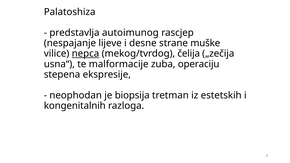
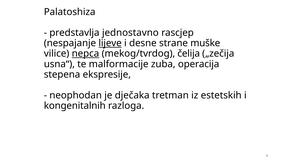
autoimunog: autoimunog -> jednostavno (130, 33)
lijeve underline: none -> present (110, 43)
operaciju: operaciju -> operacija (199, 64)
biopsija: biopsija -> dječaka (132, 95)
